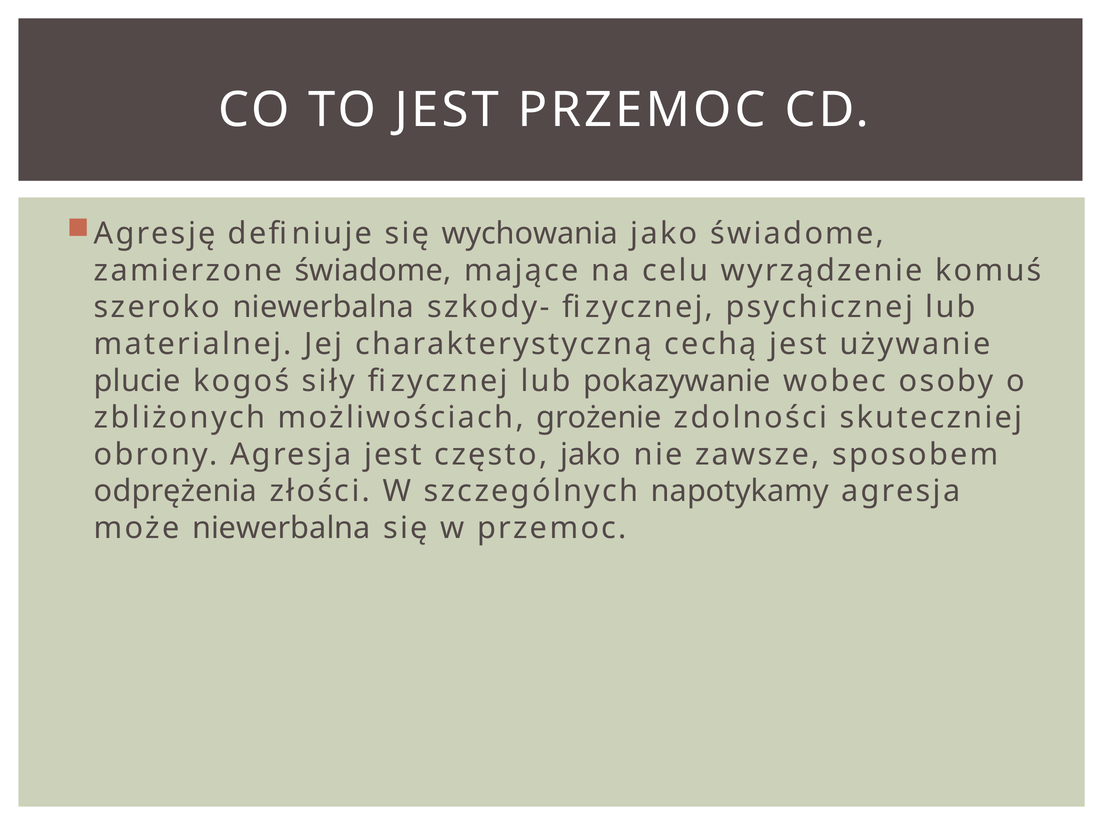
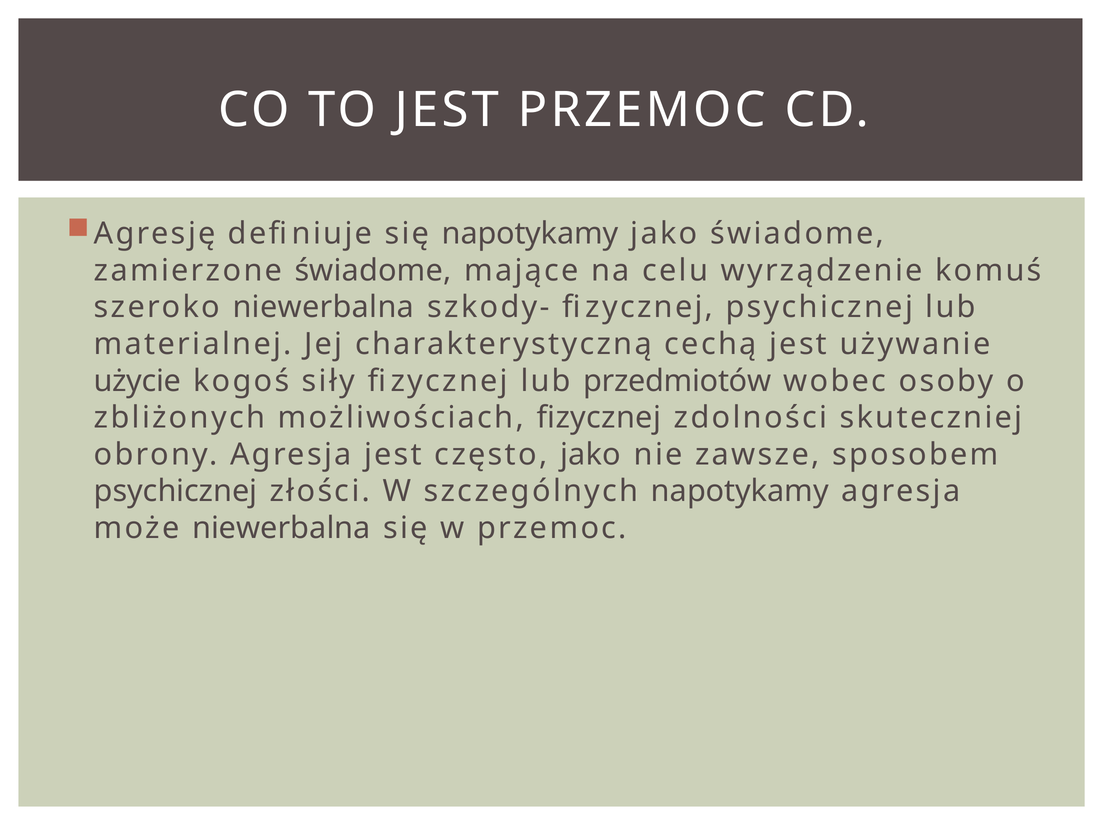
się wychowania: wychowania -> napotykamy (530, 234)
plucie: plucie -> użycie (137, 381)
pokazywanie: pokazywanie -> przedmiotów (677, 381)
możliwościach grożenie: grożenie -> fizycznej (599, 418)
odprężenia: odprężenia -> psychicznej (176, 491)
